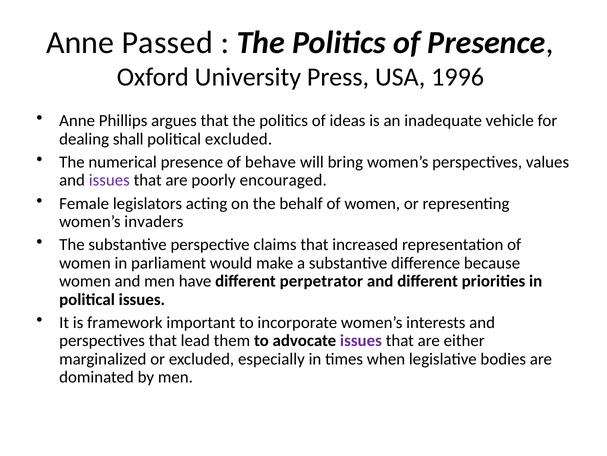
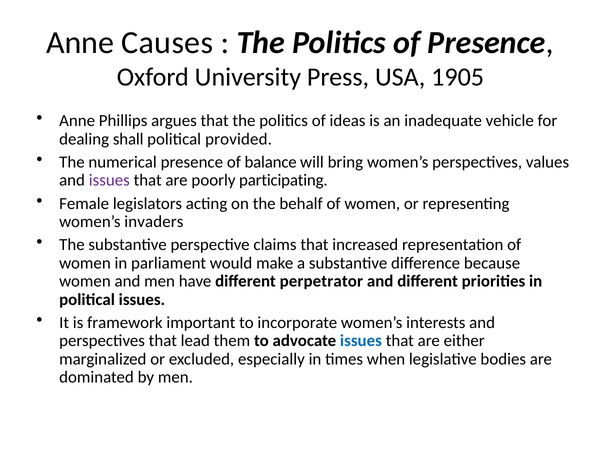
Passed: Passed -> Causes (167, 43)
1996: 1996 -> 1905 (458, 77)
political excluded: excluded -> provided (239, 139)
behave: behave -> balance (271, 162)
encouraged: encouraged -> participating (283, 180)
issues colour: purple -> blue (361, 340)
